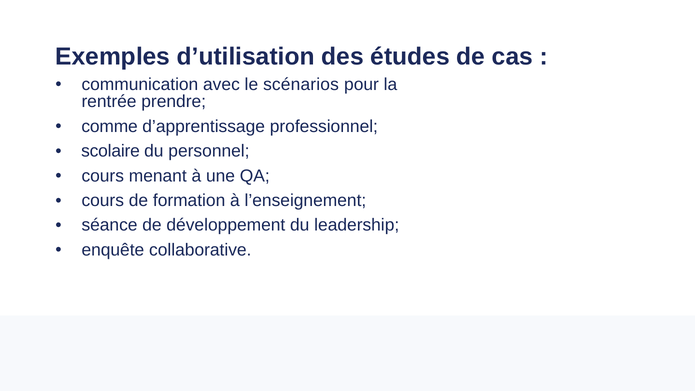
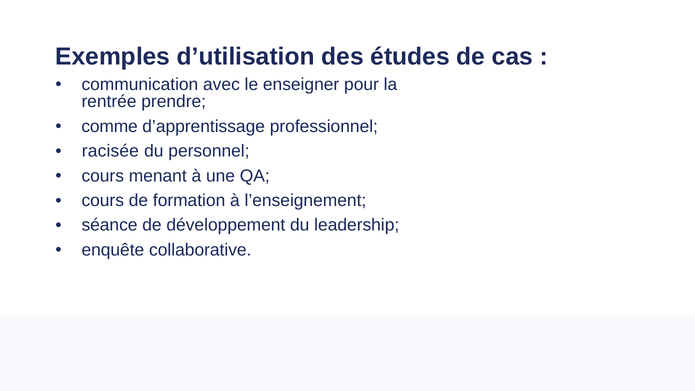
scénarios: scénarios -> enseigner (301, 84)
scolaire: scolaire -> racisée (110, 151)
